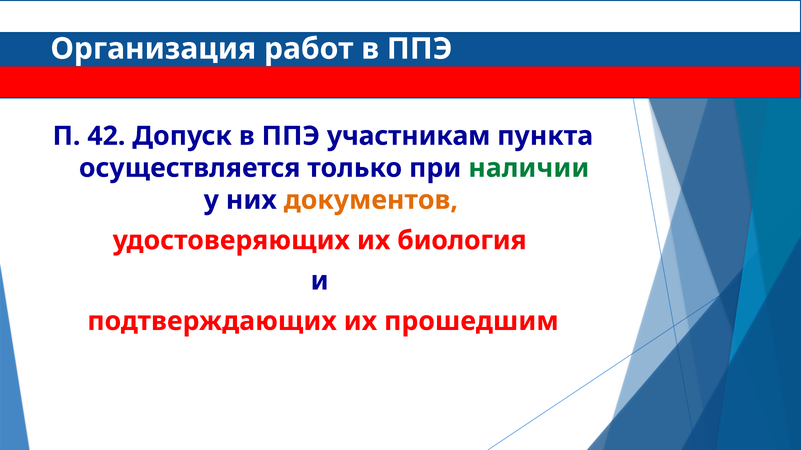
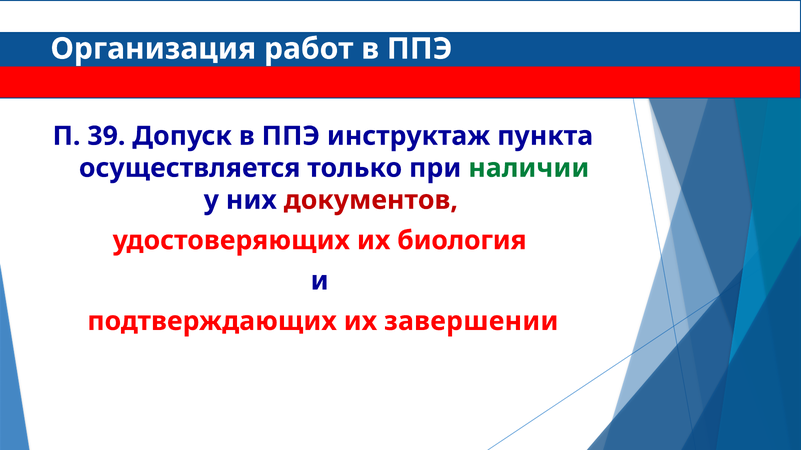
42: 42 -> 39 (106, 136)
участникам: участникам -> инструктаж (409, 136)
документов colour: orange -> red (371, 200)
прошедшим: прошедшим -> завершении (471, 322)
